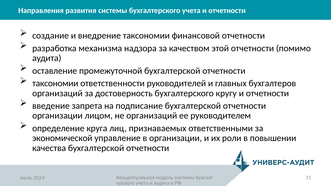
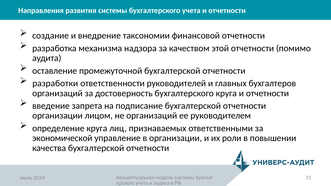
таксономии: таксономии -> разработки (55, 83)
бухгалтерского кругу: кругу -> круга (226, 93)
